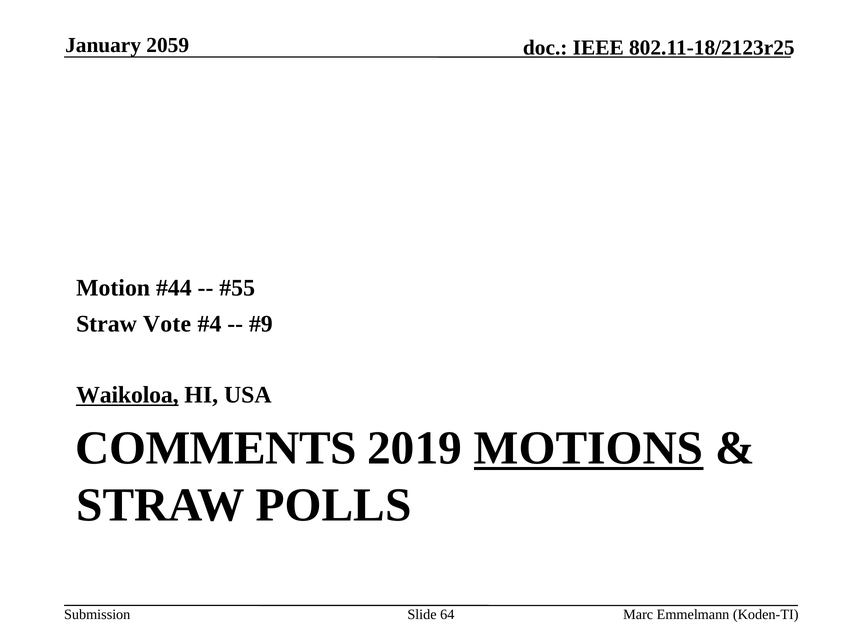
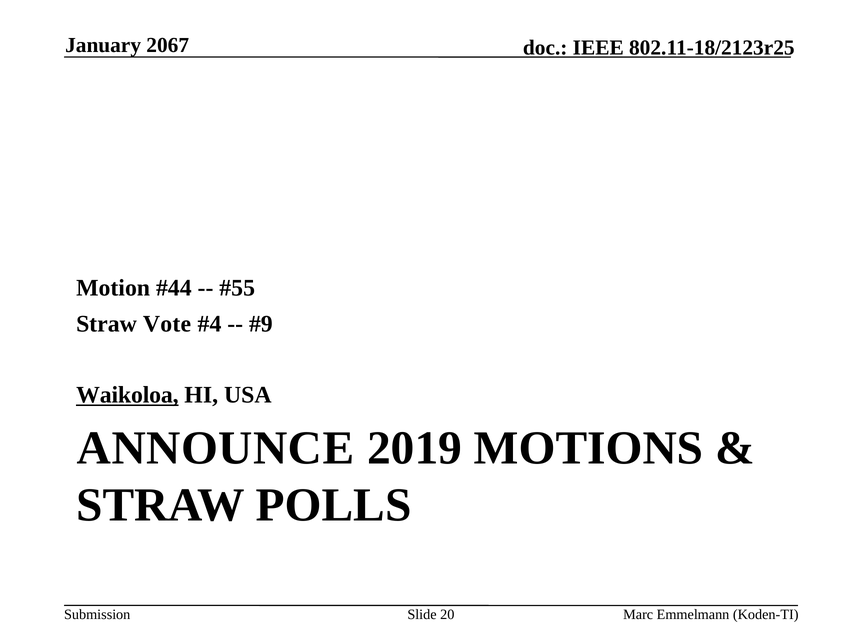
2059: 2059 -> 2067 (168, 45)
COMMENTS: COMMENTS -> ANNOUNCE (216, 448)
MOTIONS underline: present -> none (589, 448)
64: 64 -> 20 (447, 615)
